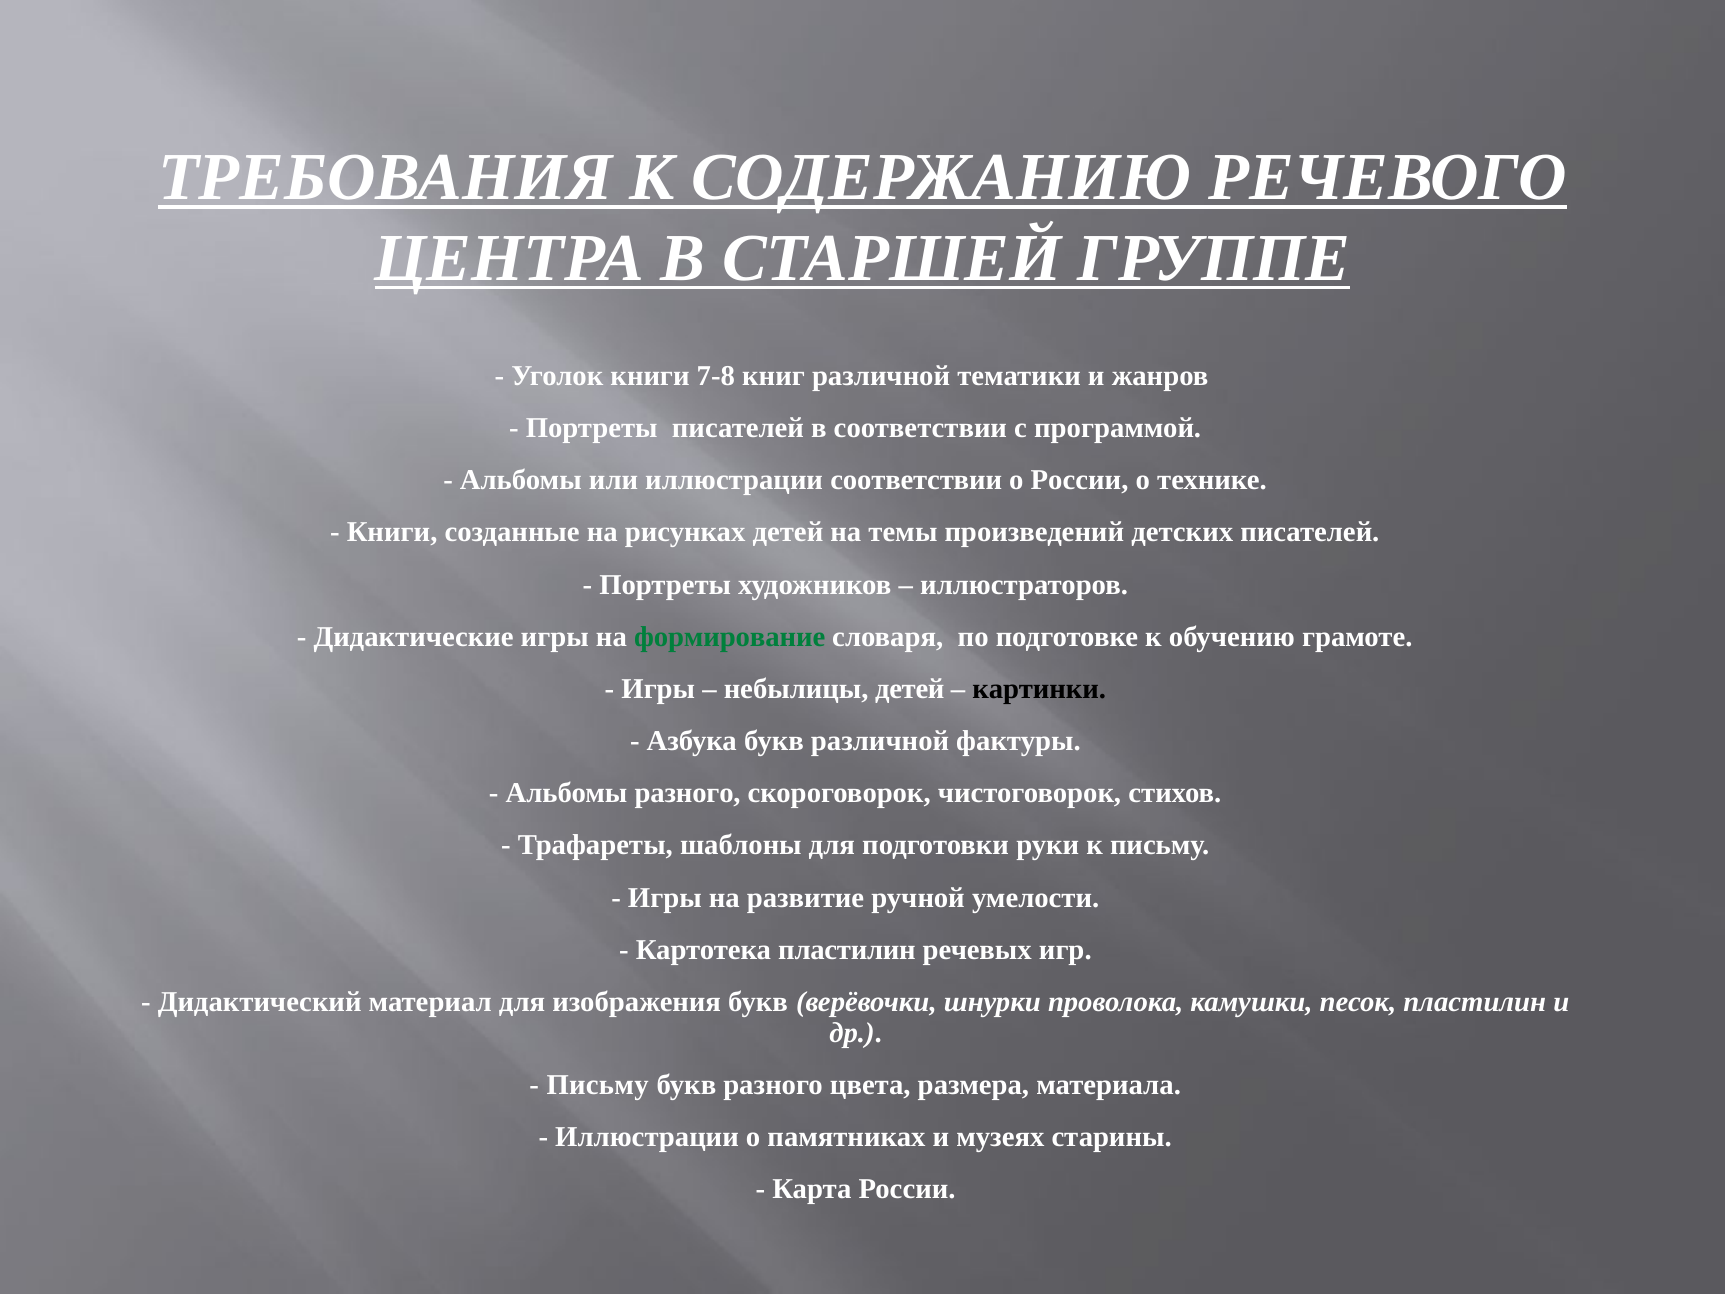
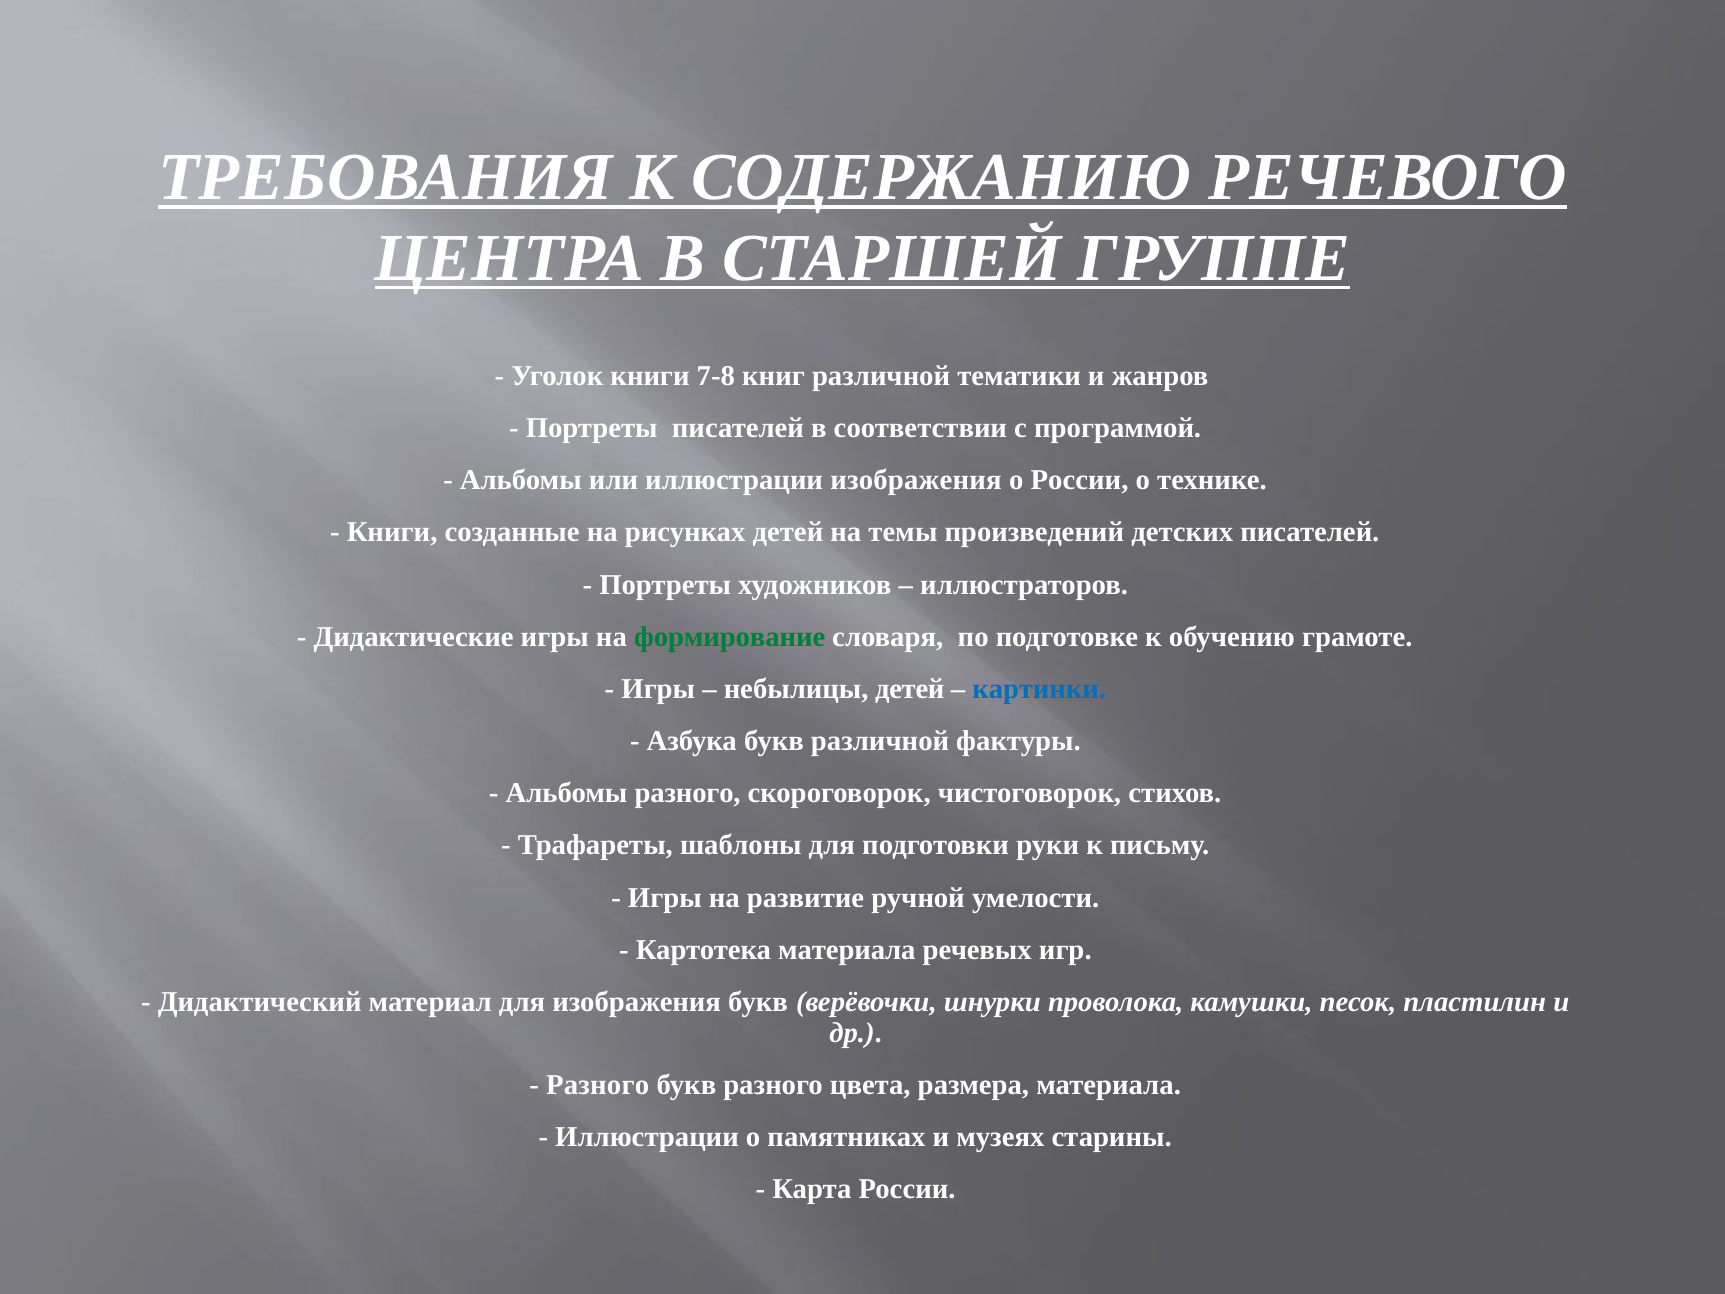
иллюстрации соответствии: соответствии -> изображения (916, 480)
картинки colour: black -> blue (1039, 689)
Картотека пластилин: пластилин -> материала (847, 950)
Письму: Письму -> Разного (598, 1085)
